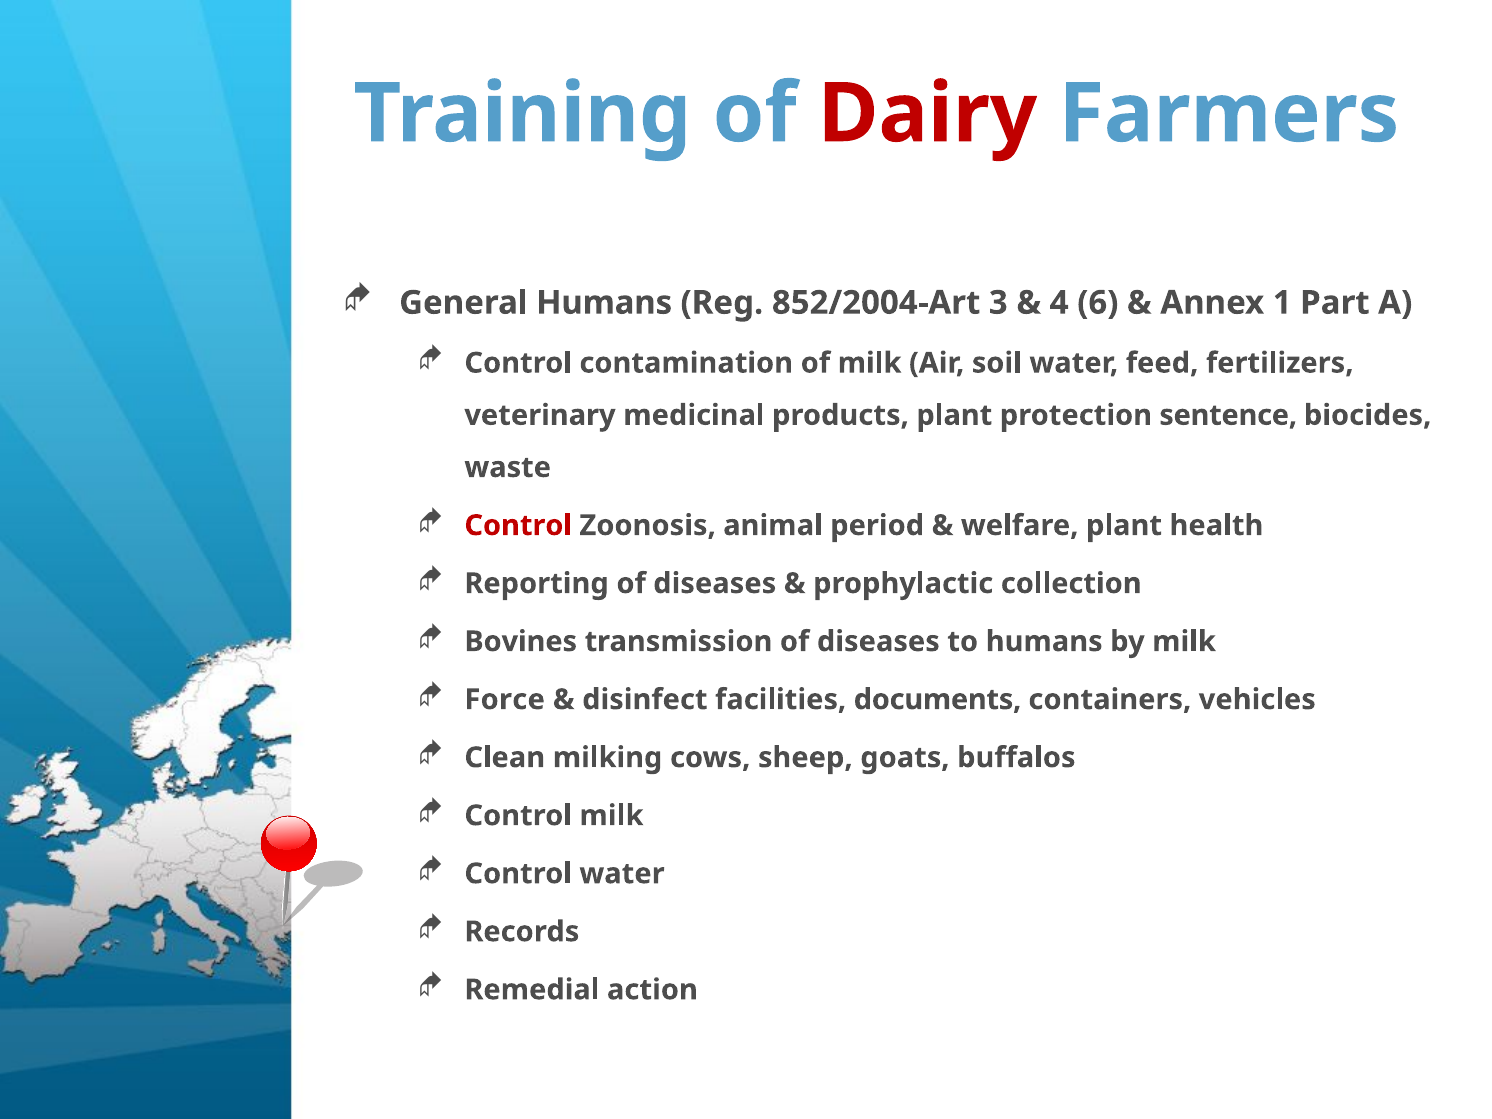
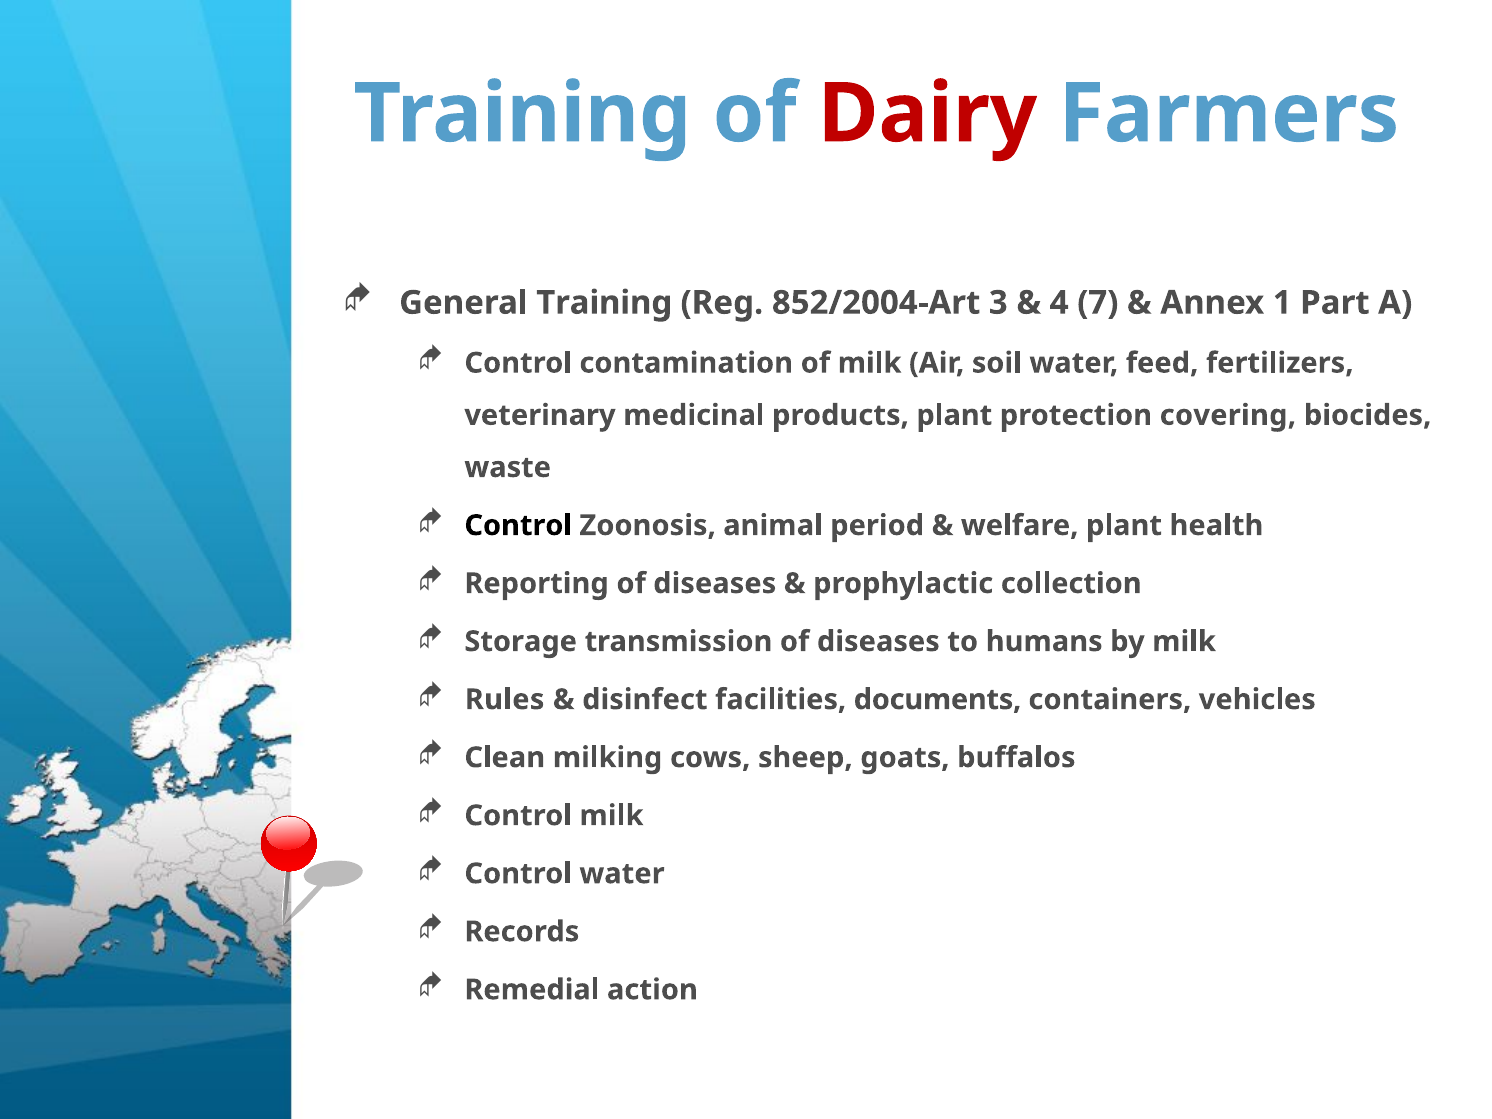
General Humans: Humans -> Training (604, 303)
6: 6 -> 7 (1098, 303)
sentence: sentence -> covering (1228, 415)
Control colour: red -> black (518, 525)
Bovines: Bovines -> Storage (521, 642)
Force: Force -> Rules (505, 700)
